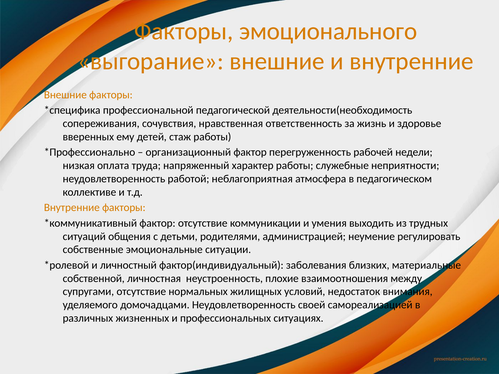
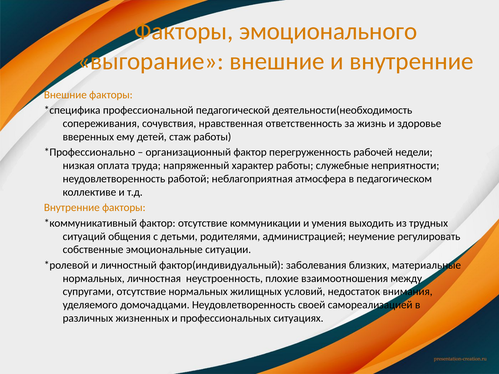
собственной: собственной -> нормальных (94, 279)
